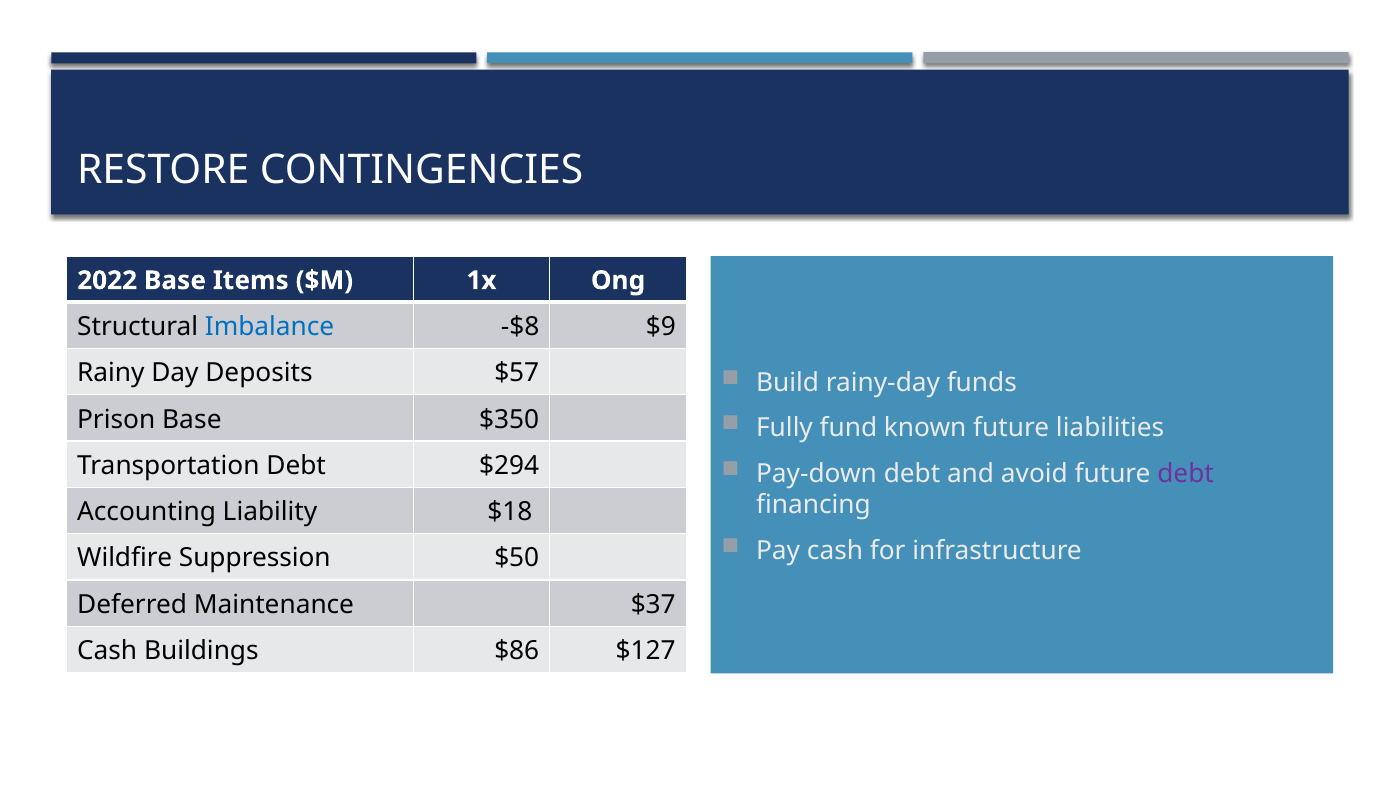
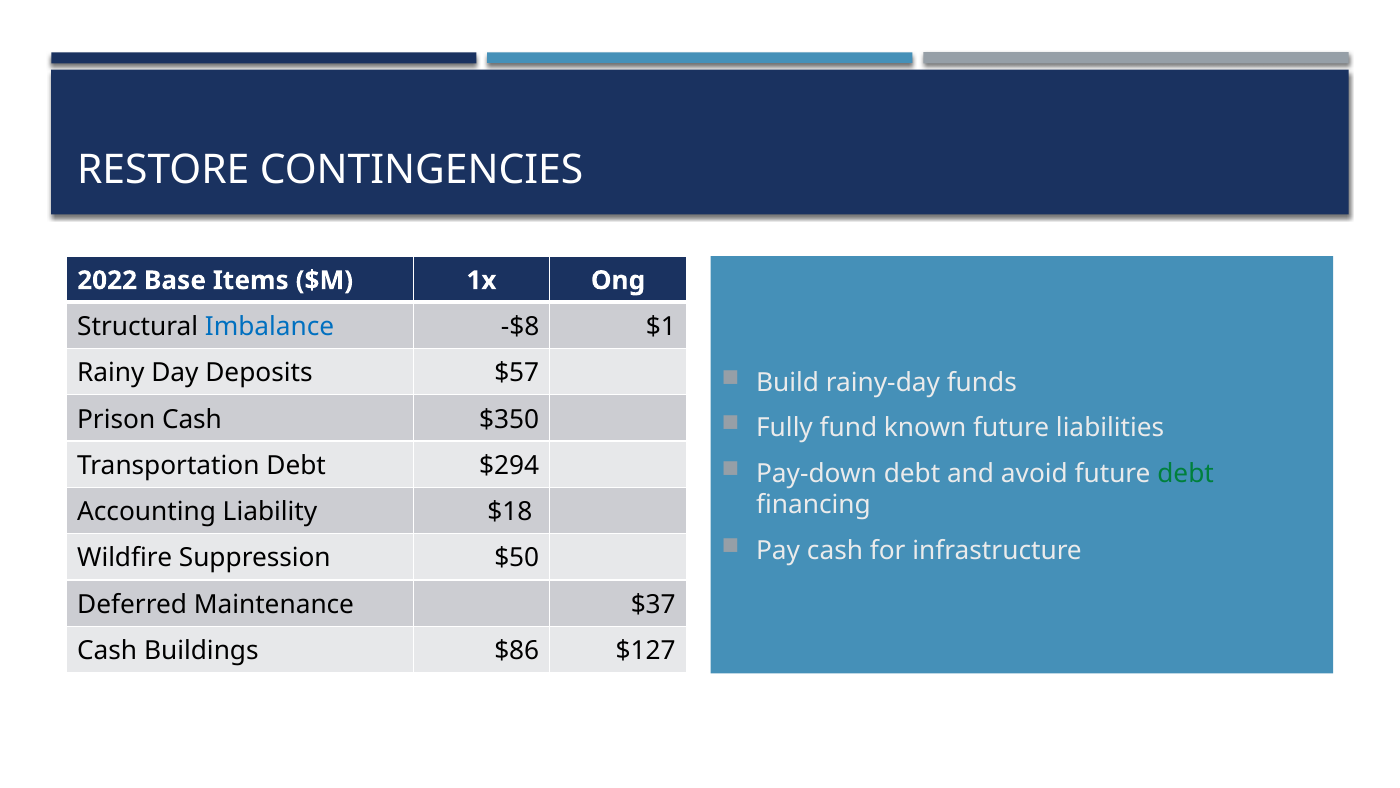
$9: $9 -> $1 (661, 327)
Prison Base: Base -> Cash (192, 419)
debt colour: purple -> green (1186, 473)
